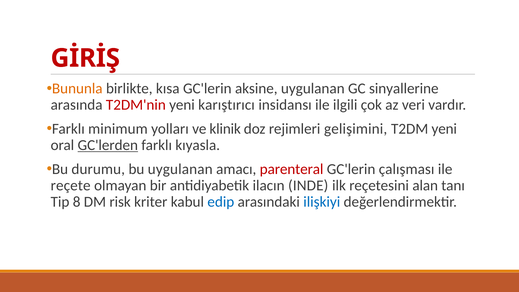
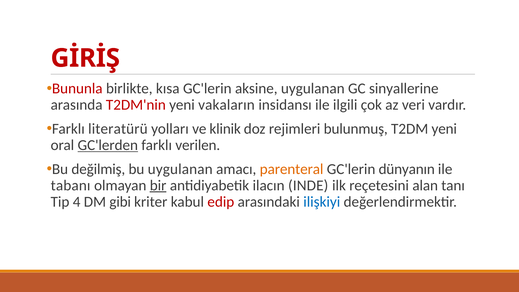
Bununla colour: orange -> red (77, 89)
karıştırıcı: karıştırıcı -> vakaların (226, 105)
minimum: minimum -> literatürü (118, 129)
gelişimini: gelişimini -> bulunmuş (356, 129)
kıyasla: kıyasla -> verilen (198, 145)
durumu: durumu -> değilmiş (98, 169)
parenteral colour: red -> orange (292, 169)
çalışması: çalışması -> dünyanın (407, 169)
reçete: reçete -> tabanı (71, 185)
bir underline: none -> present (158, 185)
8: 8 -> 4 (77, 202)
risk: risk -> gibi (120, 202)
edip colour: blue -> red (221, 202)
